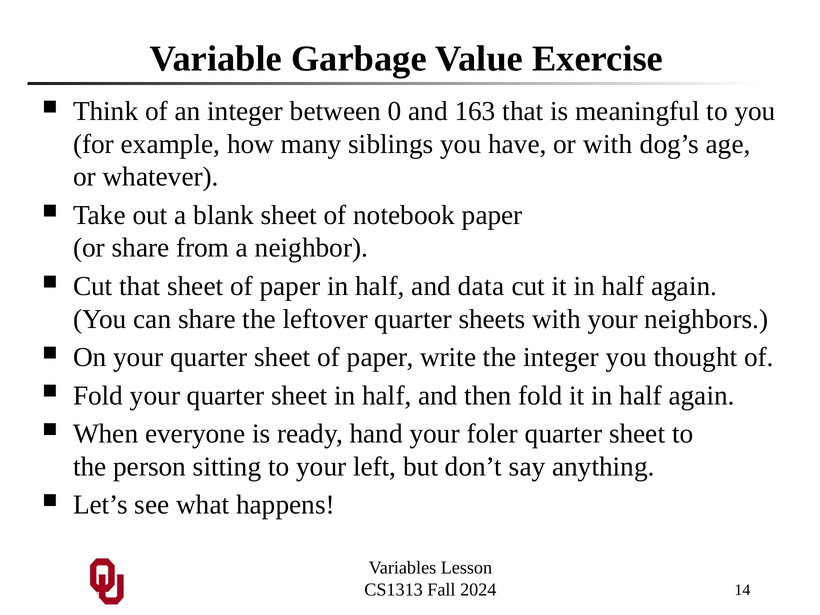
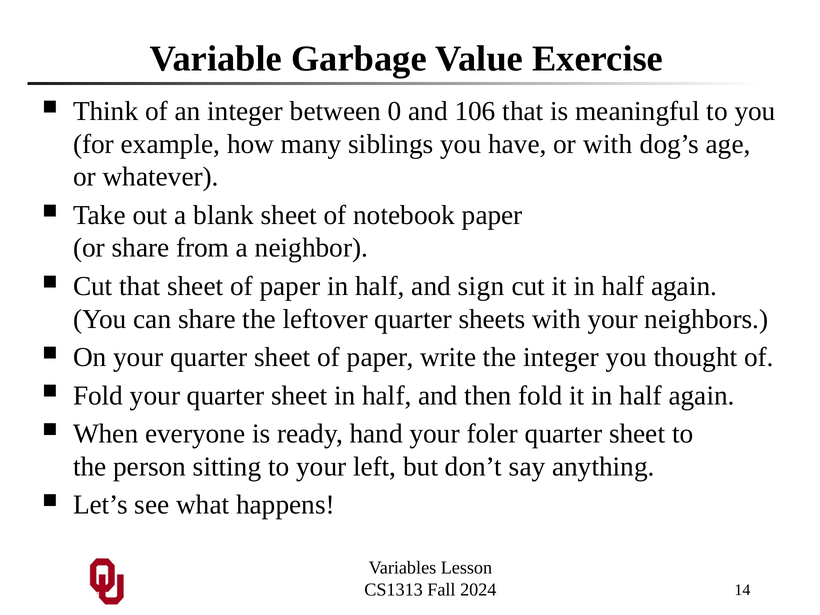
163: 163 -> 106 (475, 111)
data: data -> sign (481, 286)
